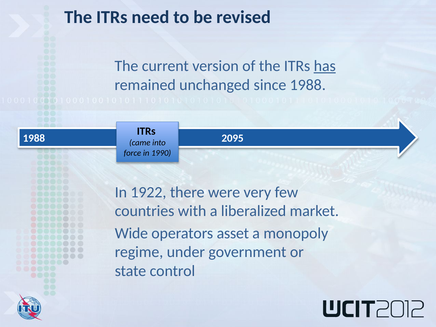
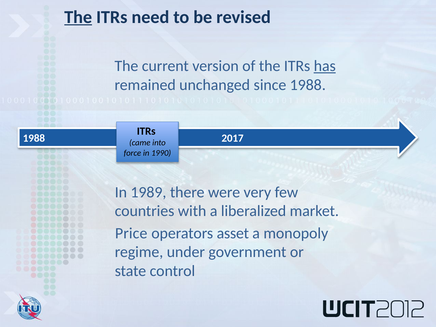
The underline: none -> present (78, 17)
2095: 2095 -> 2017 (233, 138)
1922: 1922 -> 1989 (148, 192)
Wide: Wide -> Price (131, 233)
